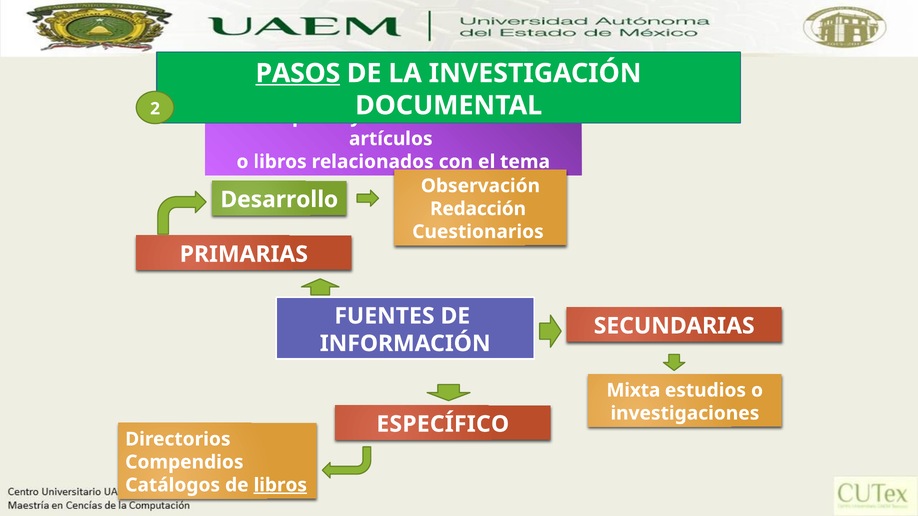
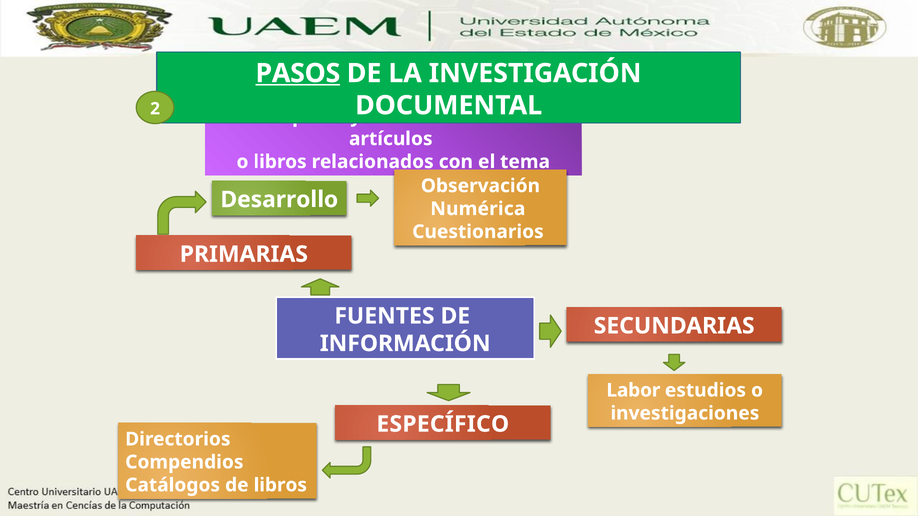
Redacción: Redacción -> Numérica (478, 209)
Mixta: Mixta -> Labor (633, 391)
libros underline: present -> none (280, 485)
